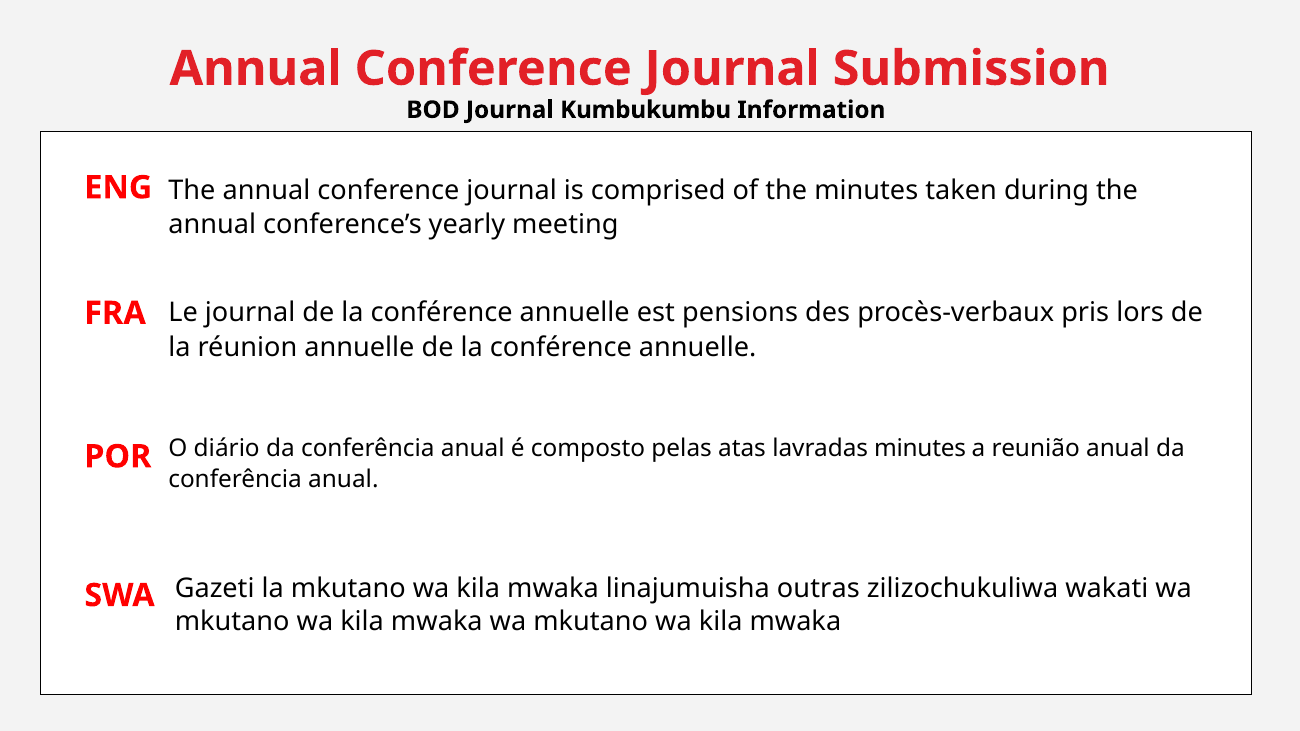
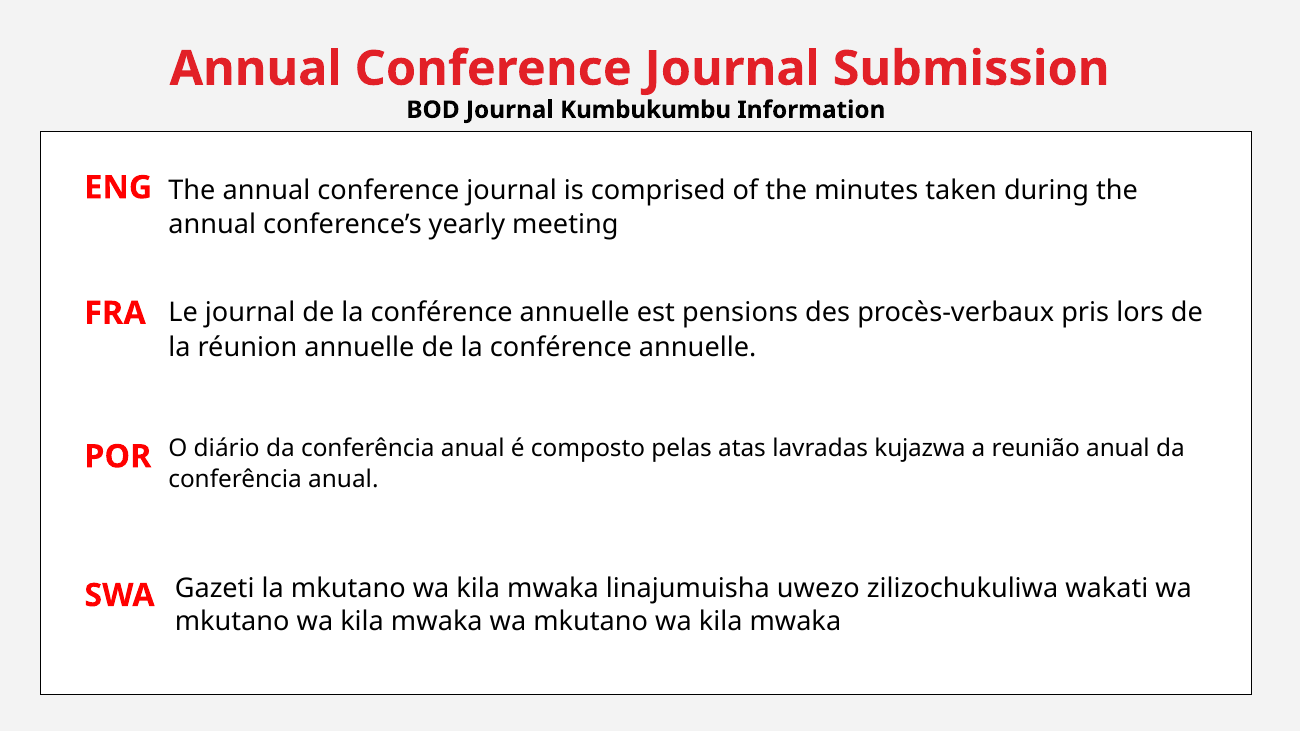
lavradas minutes: minutes -> kujazwa (920, 449)
outras: outras -> uwezo (818, 589)
